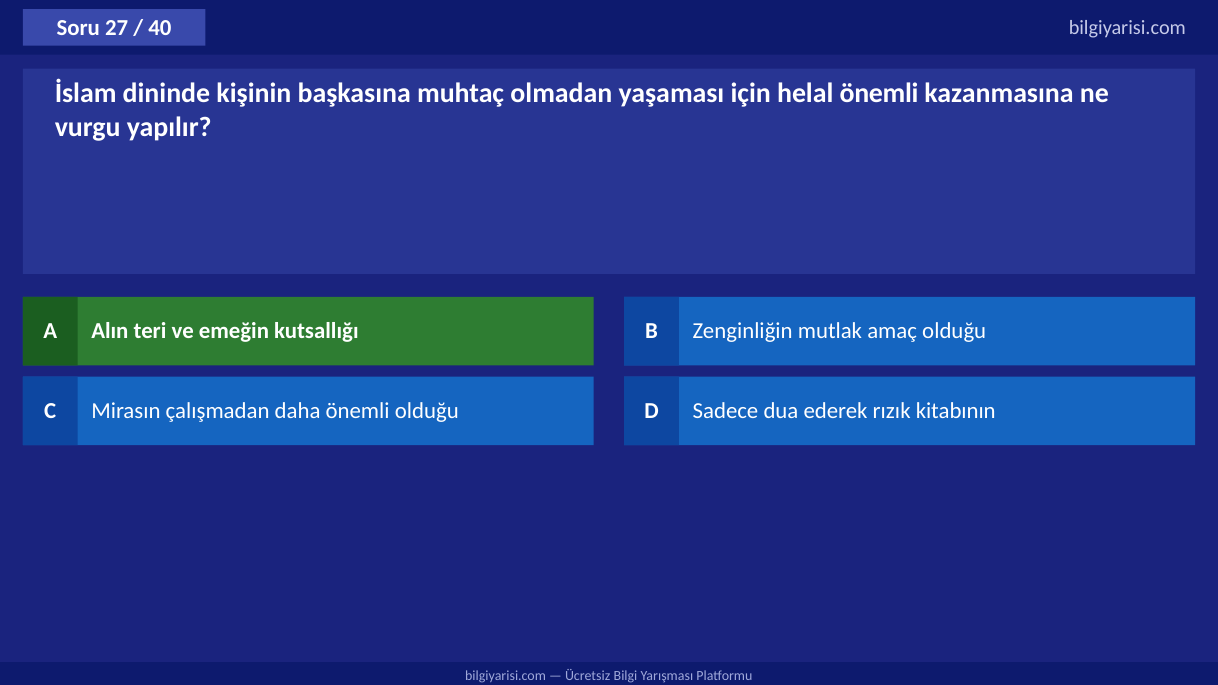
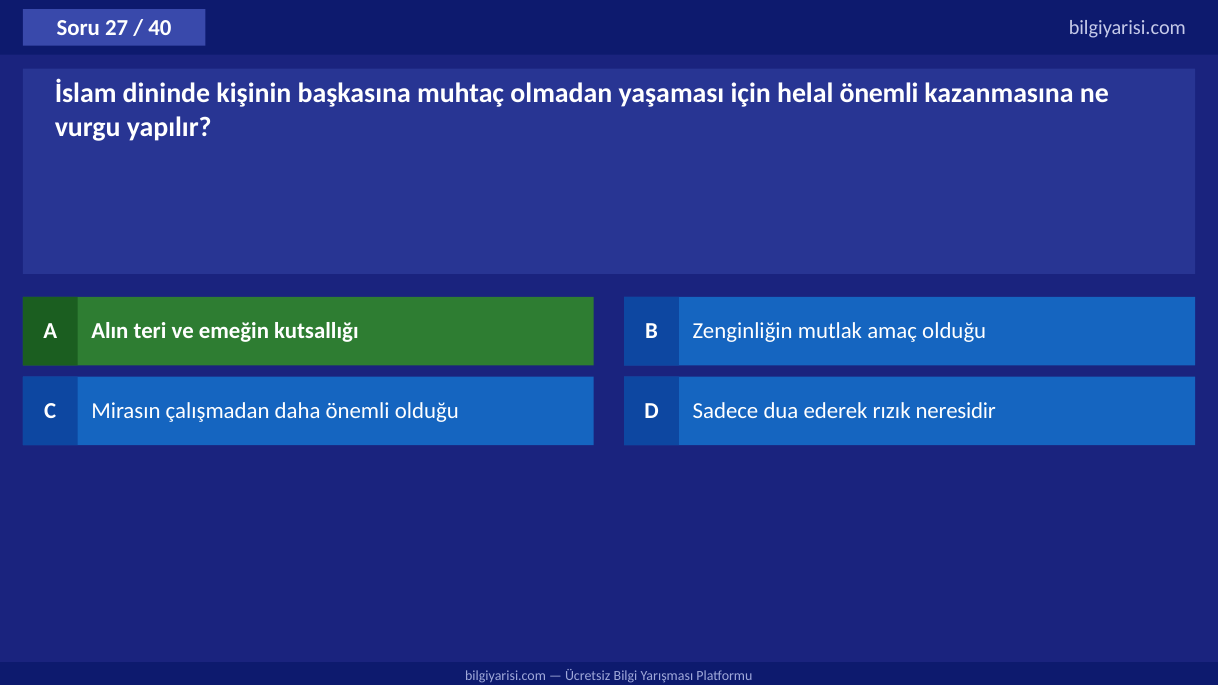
kitabının: kitabının -> neresidir (956, 411)
